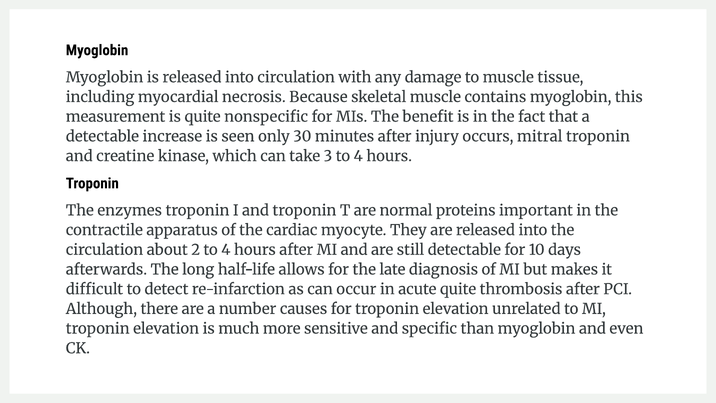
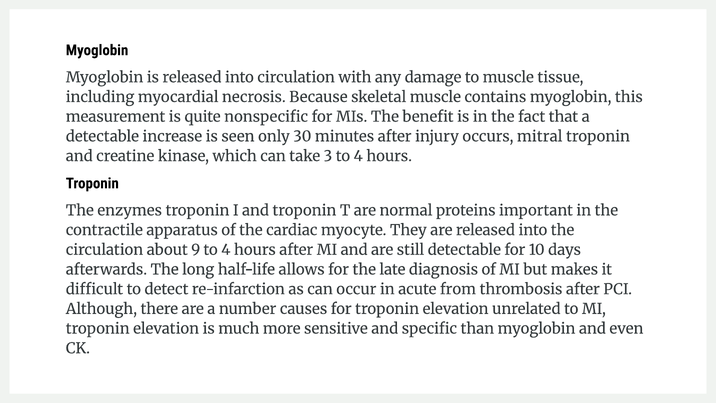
2: 2 -> 9 (196, 250)
acute quite: quite -> from (458, 289)
